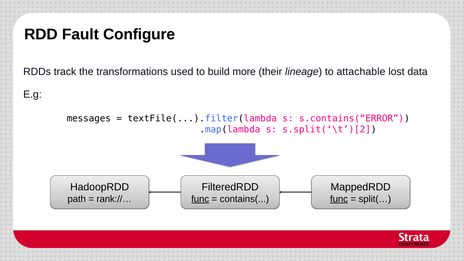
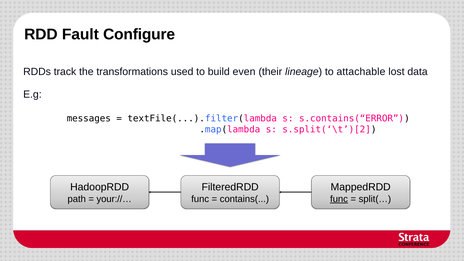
more: more -> even (244, 72)
rank://…: rank://… -> your://… (114, 199)
func underline: present -> none (200, 199)
